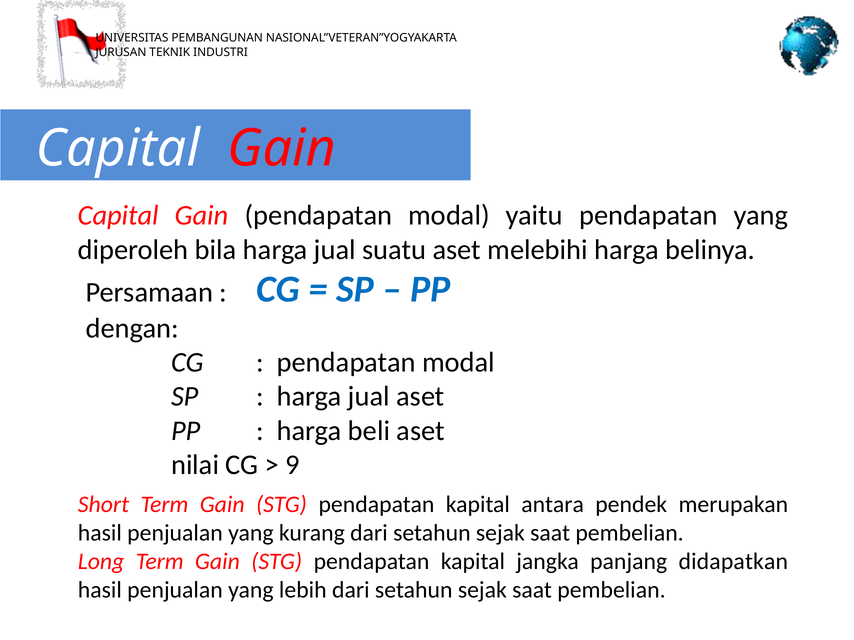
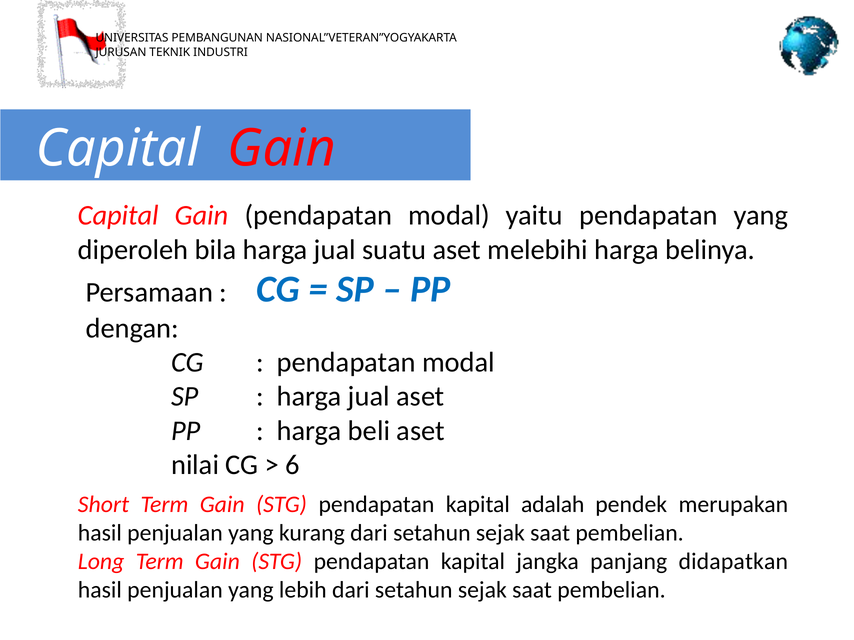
9: 9 -> 6 (293, 465)
antara: antara -> adalah (553, 505)
